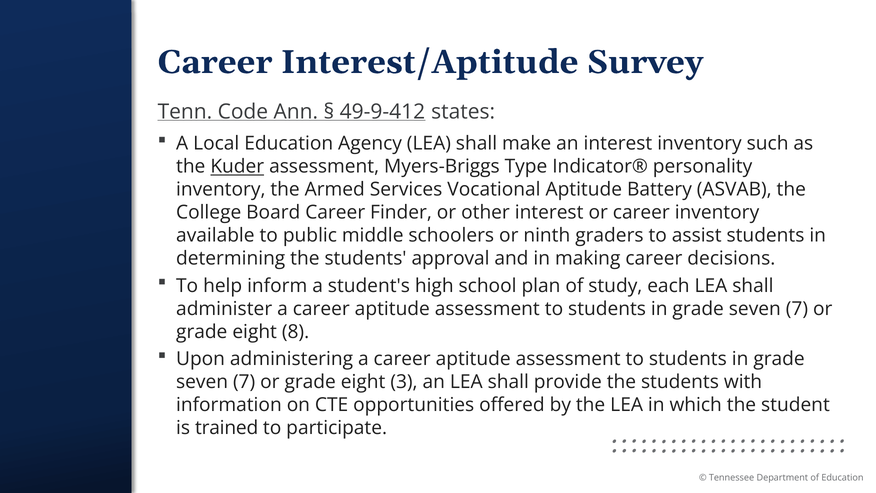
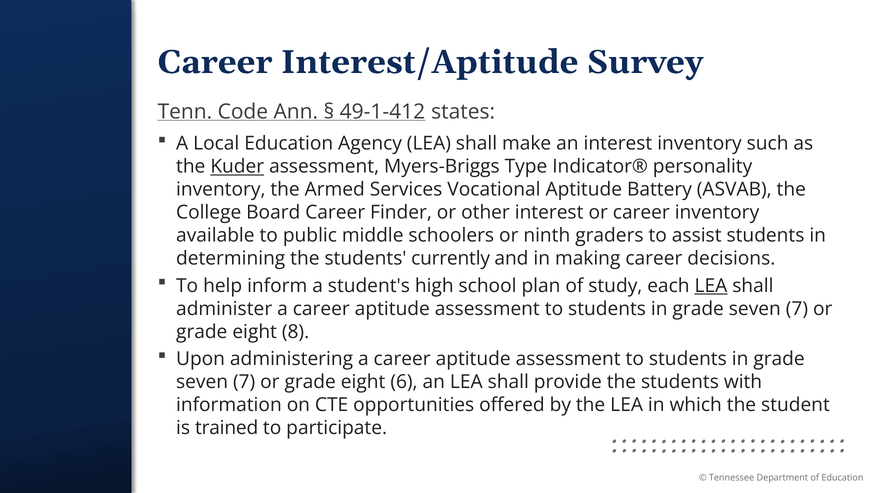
49-9-412: 49-9-412 -> 49-1-412 (382, 112)
approval: approval -> currently (451, 259)
LEA underline: none -> present (711, 286)
3: 3 -> 6 (404, 382)
